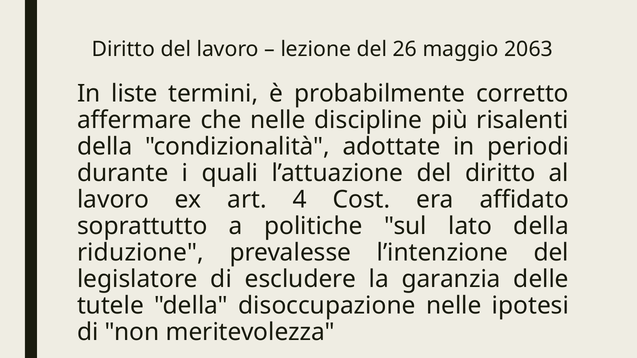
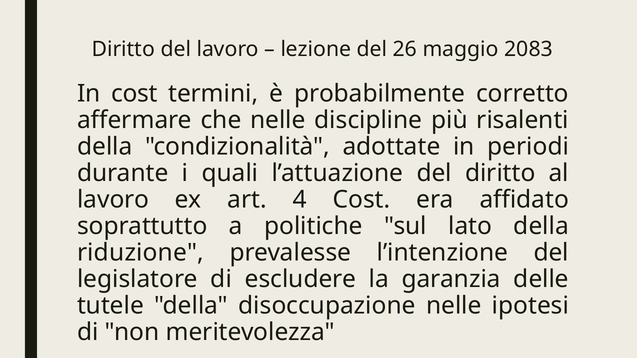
2063: 2063 -> 2083 (529, 49)
In liste: liste -> cost (134, 94)
